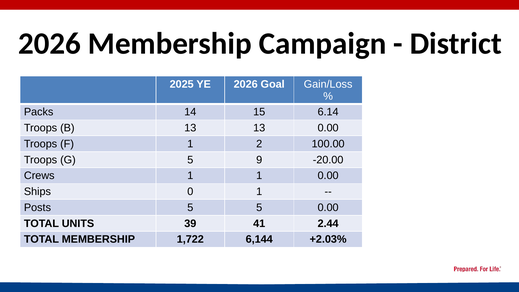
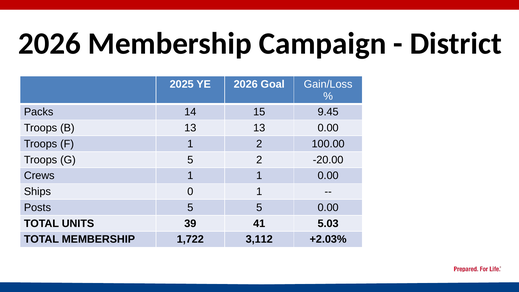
6.14: 6.14 -> 9.45 (328, 112)
5 9: 9 -> 2 (259, 160)
2.44: 2.44 -> 5.03 (328, 223)
6,144: 6,144 -> 3,112 (259, 239)
